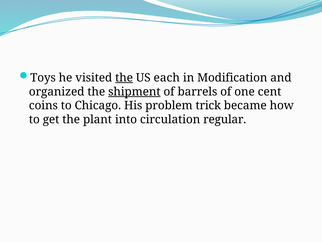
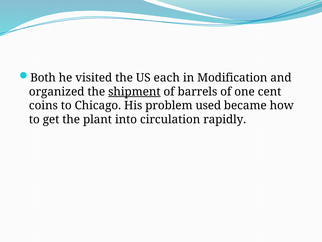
Toys: Toys -> Both (43, 78)
the underline: present -> none (124, 78)
trick: trick -> used (208, 105)
regular: regular -> rapidly (225, 119)
